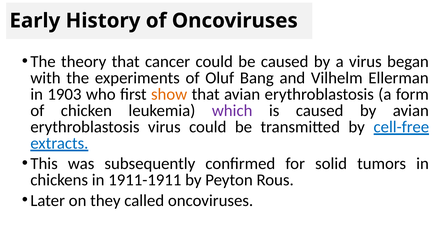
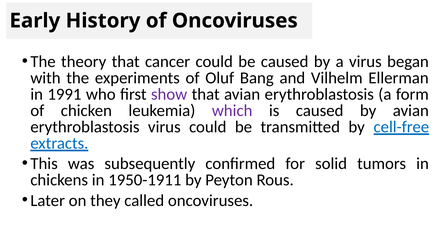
1903: 1903 -> 1991 (64, 94)
show colour: orange -> purple (169, 94)
1911-1911: 1911-1911 -> 1950-1911 (145, 180)
